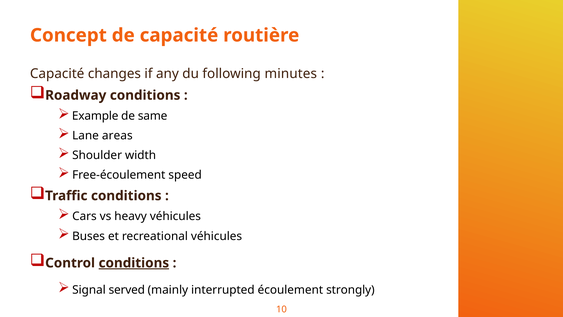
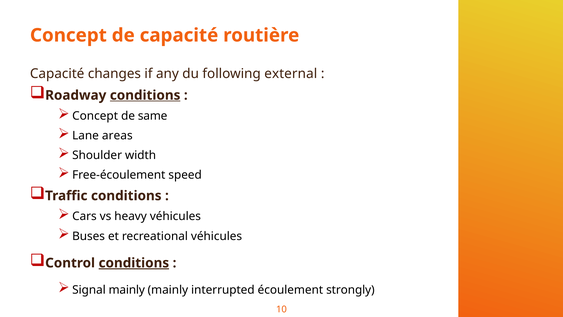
minutes: minutes -> external (291, 74)
conditions underline: none -> present (145, 95)
Example: Example -> Concept (95, 116)
Signal served: served -> mainly (127, 290)
